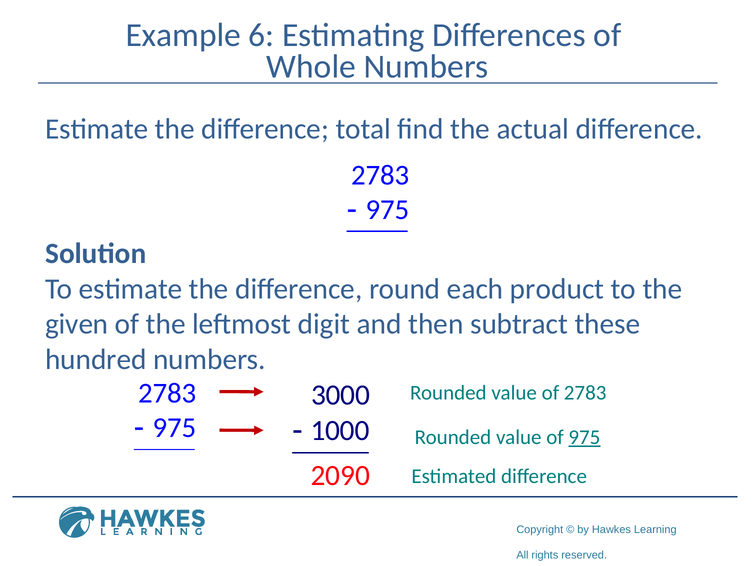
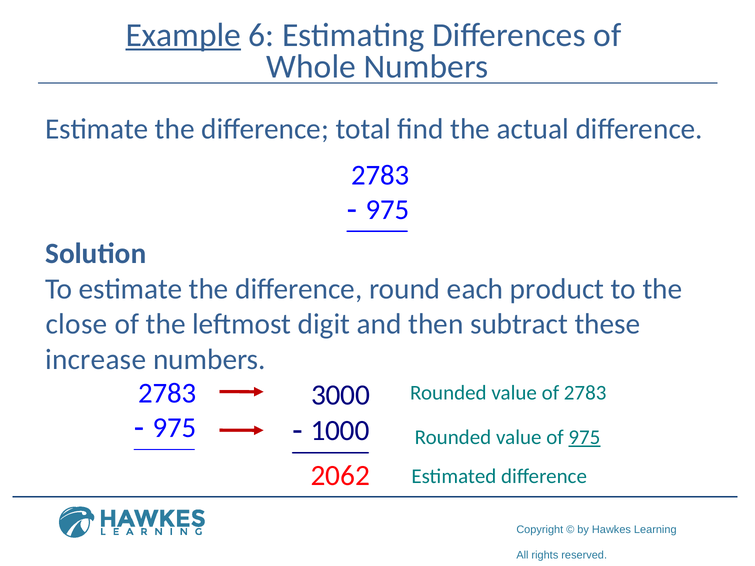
Example underline: none -> present (183, 35)
given: given -> close (77, 324)
hundred: hundred -> increase (96, 359)
2090: 2090 -> 2062 (340, 476)
